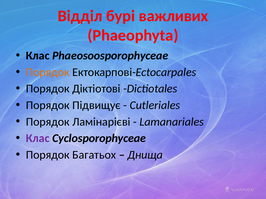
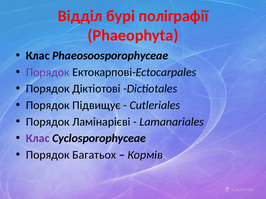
важливих: важливих -> поліграфії (173, 16)
Порядок colour: orange -> purple (48, 72)
Днища: Днища -> Кормів (145, 155)
